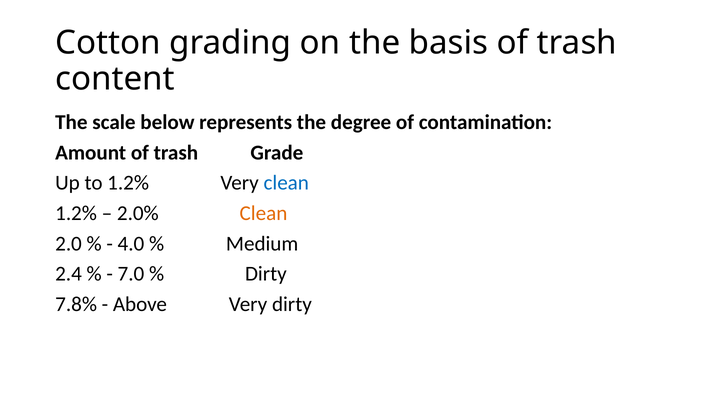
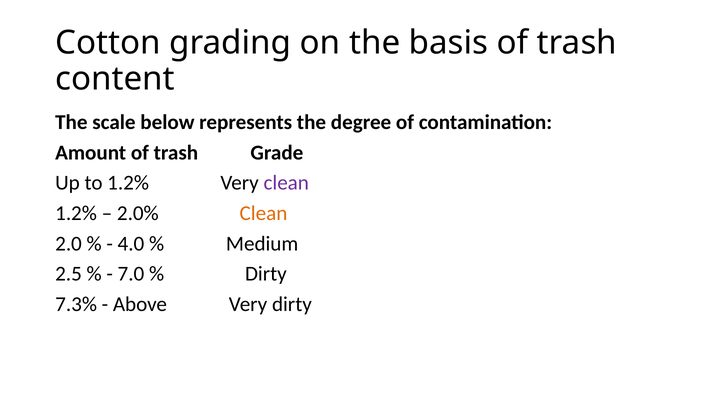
clean colour: blue -> purple (286, 183)
2.4: 2.4 -> 2.5 (69, 274)
7.8%: 7.8% -> 7.3% (76, 305)
